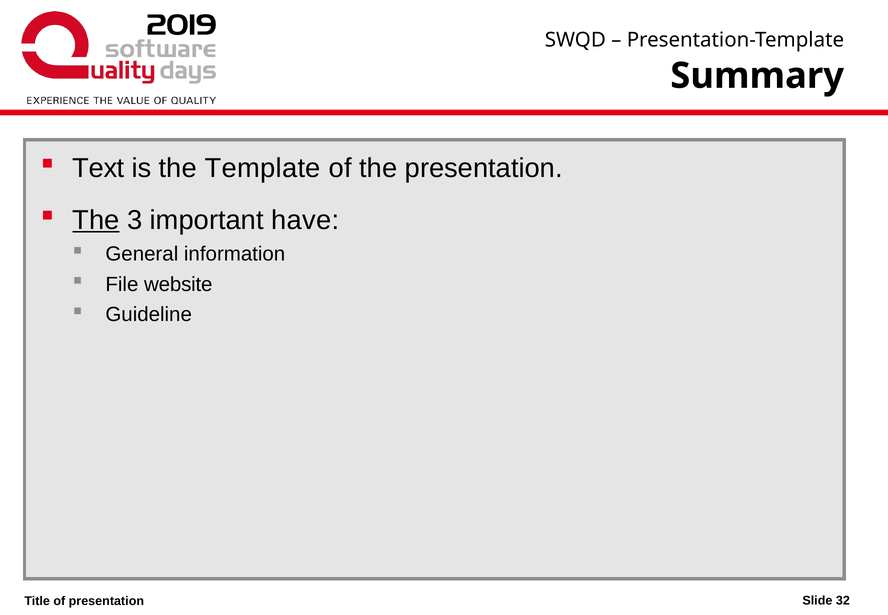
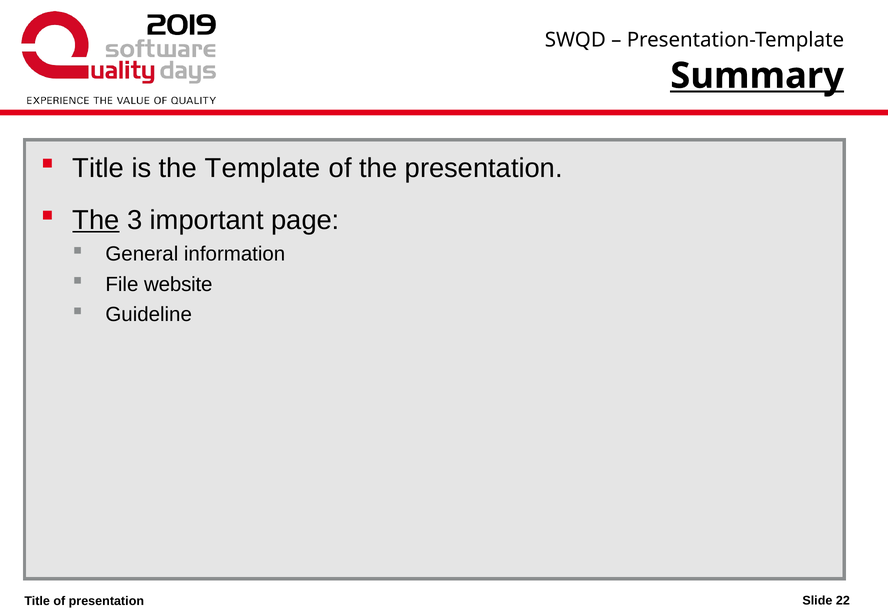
Summary underline: none -> present (757, 76)
Text: Text -> Title (98, 168)
have: have -> page (305, 220)
32: 32 -> 22 (843, 601)
